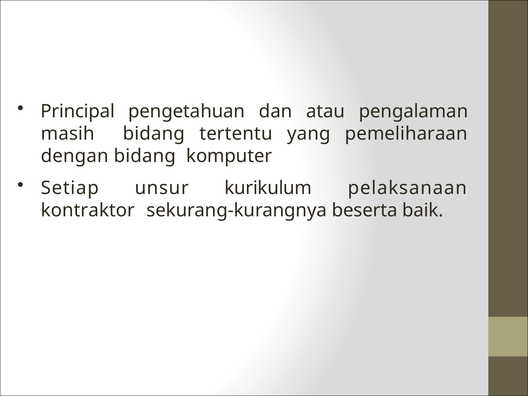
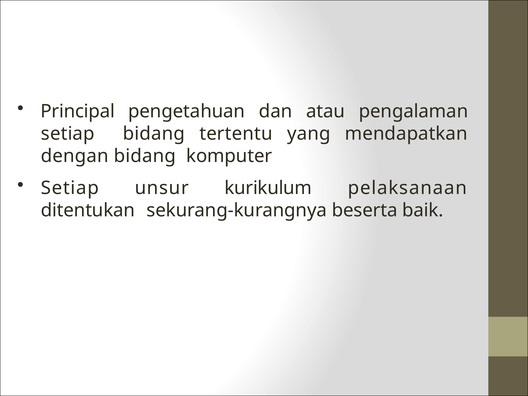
masih: masih -> setiap (68, 134)
pemeliharaan: pemeliharaan -> mendapatkan (406, 134)
kontraktor: kontraktor -> ditentukan (88, 210)
